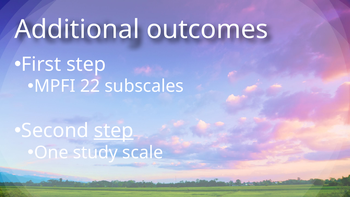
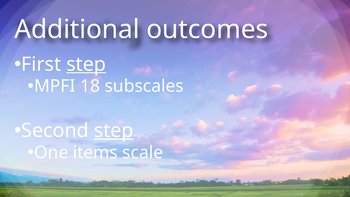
step underline: none -> present (86, 64)
22: 22 -> 18 (90, 86)
study: study -> items (95, 152)
